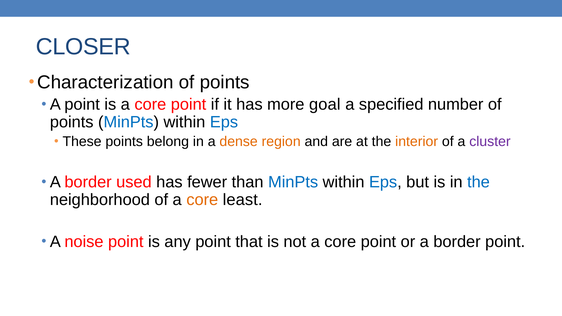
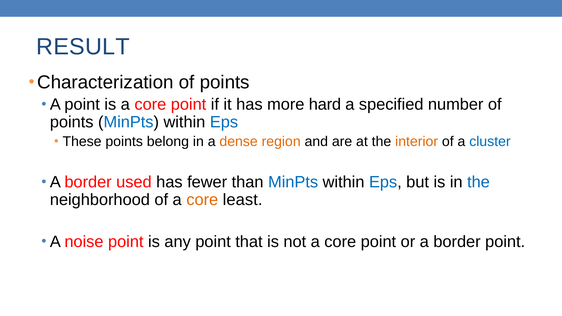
CLOSER: CLOSER -> RESULT (83, 47)
goal: goal -> hard (325, 105)
cluster colour: purple -> blue (490, 142)
